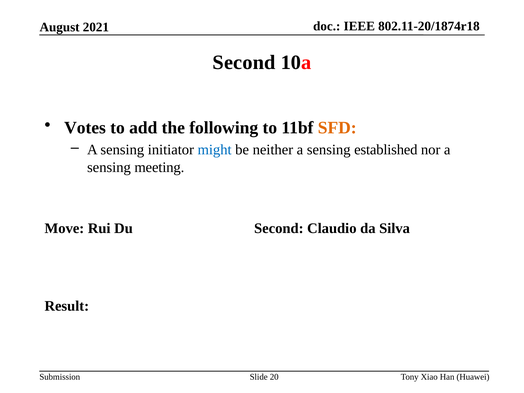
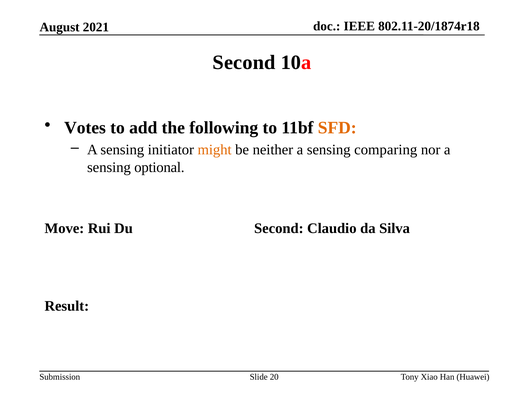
might colour: blue -> orange (215, 150)
established: established -> comparing (386, 150)
meeting: meeting -> optional (159, 167)
